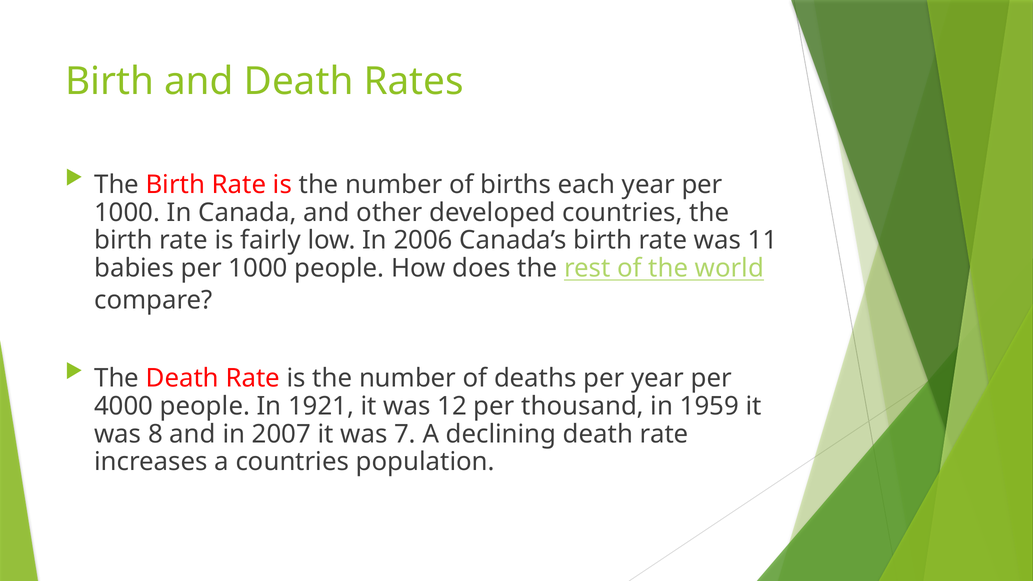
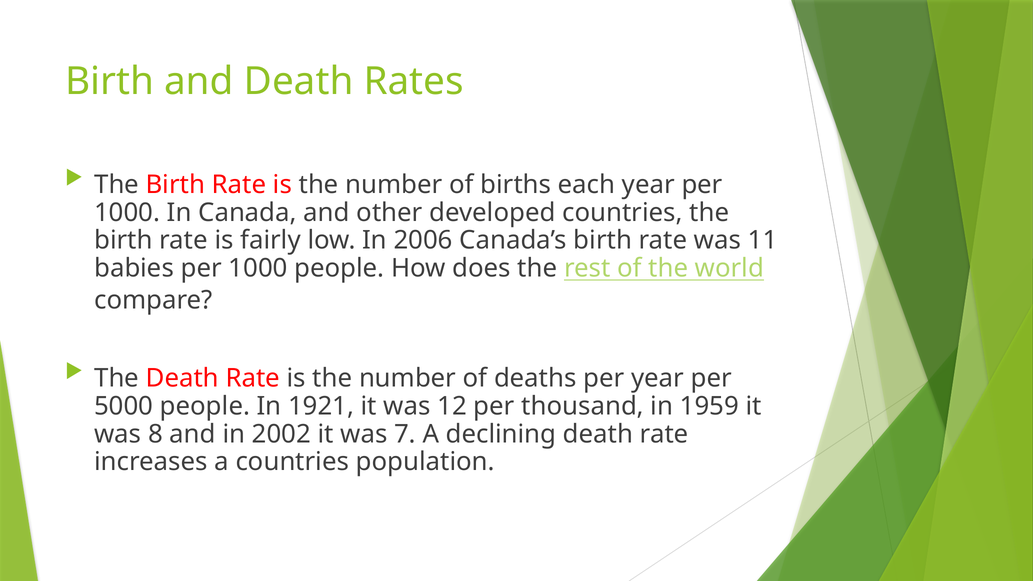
4000: 4000 -> 5000 (124, 406)
2007: 2007 -> 2002 (281, 434)
